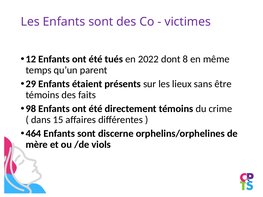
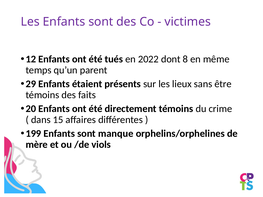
98: 98 -> 20 (31, 109)
464: 464 -> 199 (33, 134)
discerne: discerne -> manque (116, 134)
